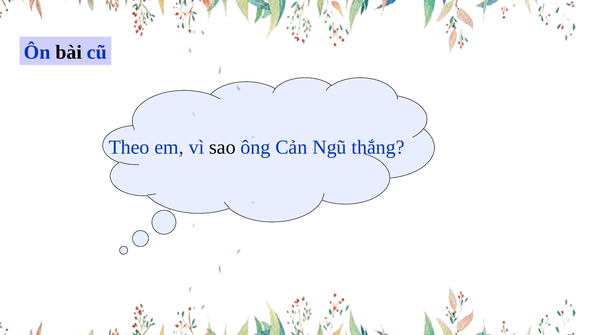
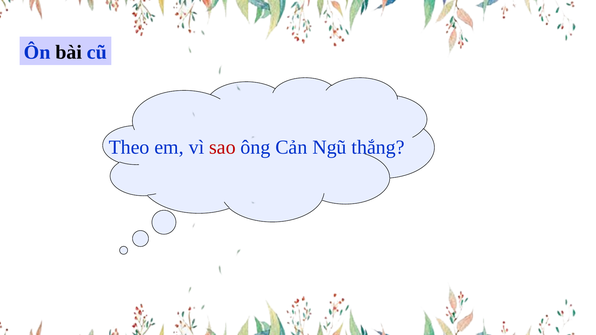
sao colour: black -> red (222, 147)
